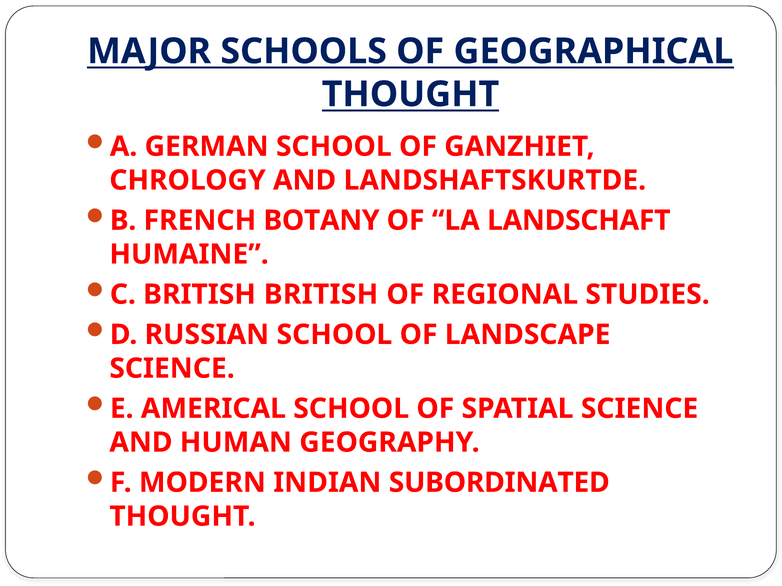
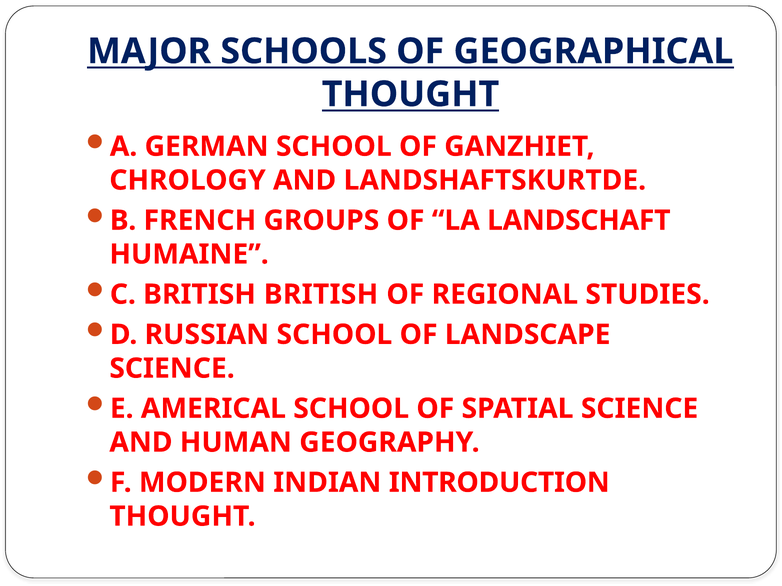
BOTANY: BOTANY -> GROUPS (321, 221)
SUBORDINATED: SUBORDINATED -> INTRODUCTION (499, 483)
